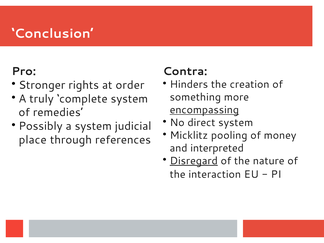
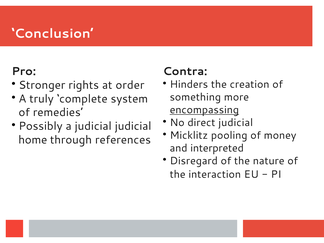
direct system: system -> judicial (236, 123)
a system: system -> judicial (93, 126)
place: place -> home (33, 140)
Disregard underline: present -> none (194, 161)
